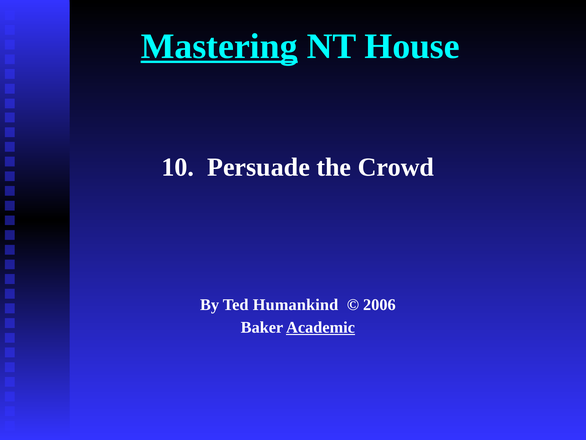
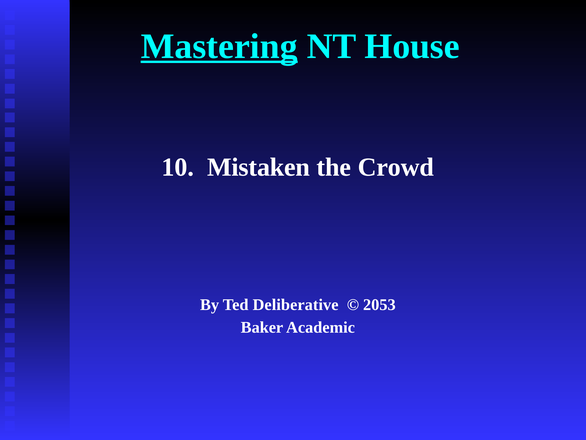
Persuade: Persuade -> Mistaken (259, 167)
Humankind: Humankind -> Deliberative (296, 304)
2006: 2006 -> 2053 (379, 304)
Academic underline: present -> none (321, 327)
